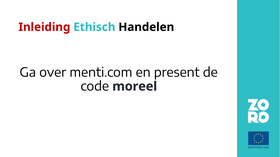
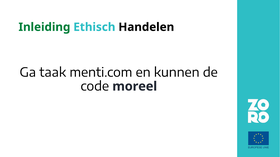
Inleiding colour: red -> green (44, 27)
over: over -> taak (53, 73)
present: present -> kunnen (177, 73)
